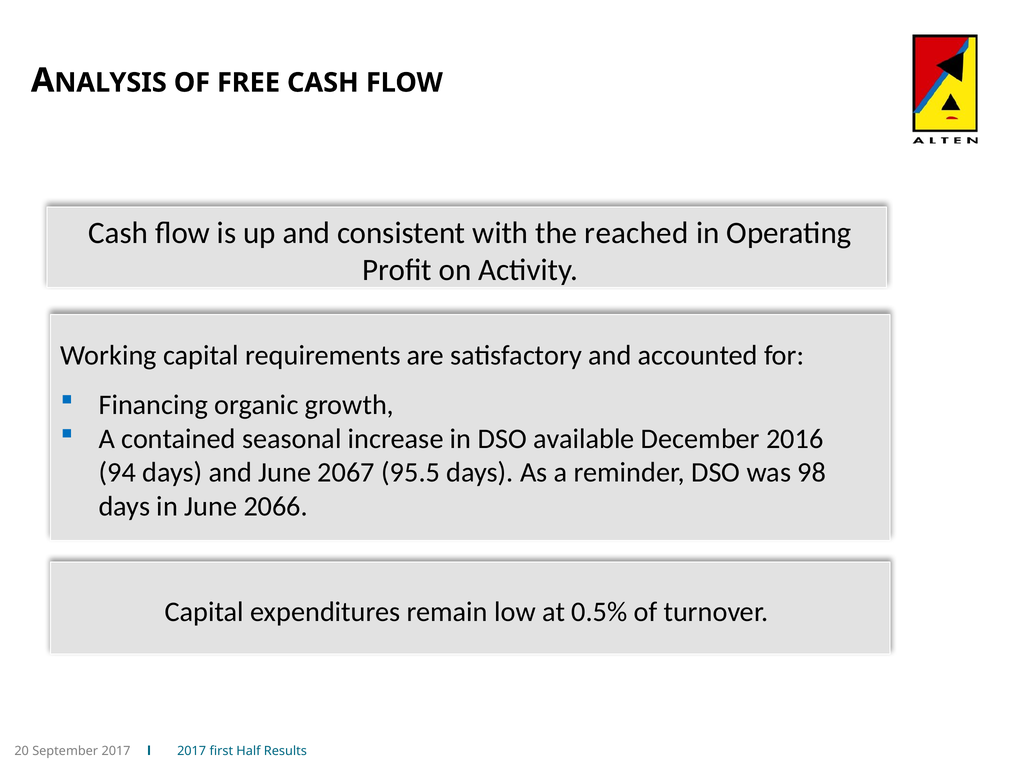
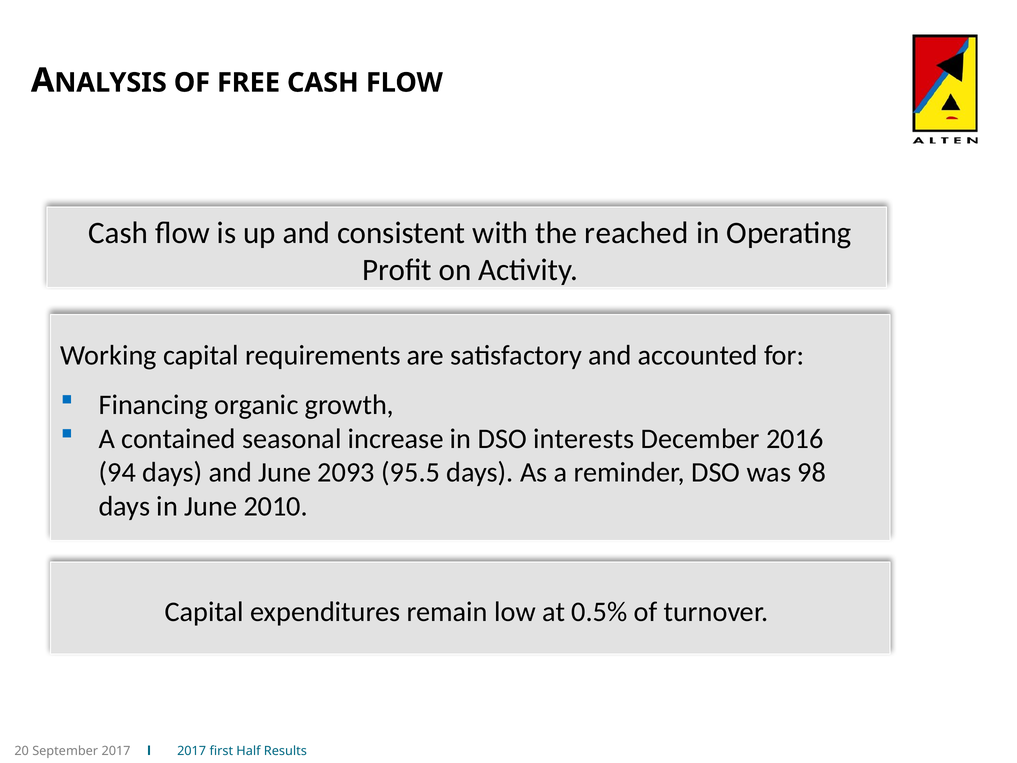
available: available -> interests (584, 439)
2067: 2067 -> 2093 (346, 473)
2066: 2066 -> 2010 (276, 506)
